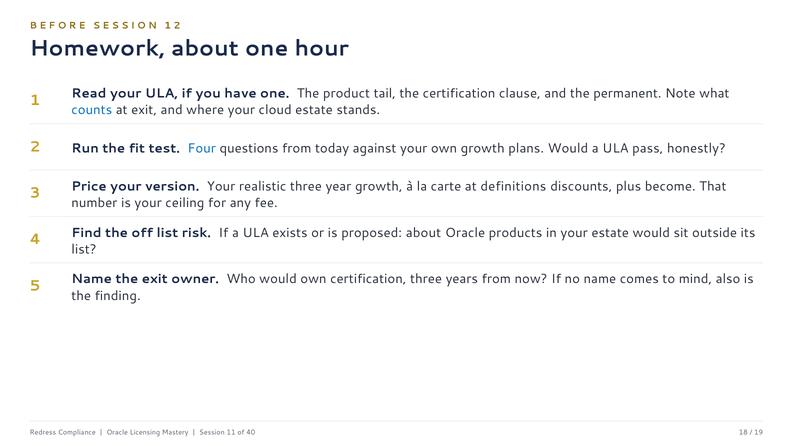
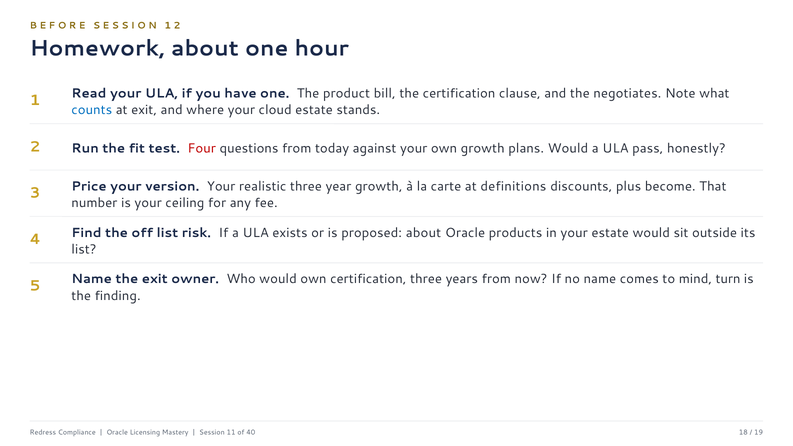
tail: tail -> bill (385, 93)
permanent: permanent -> negotiates (627, 93)
Four colour: blue -> red (202, 148)
also: also -> turn (728, 279)
